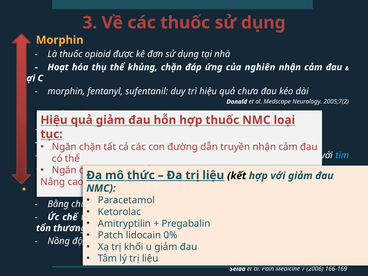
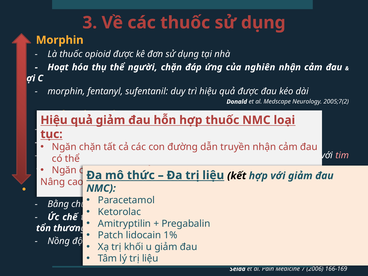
khủng: khủng -> người (143, 67)
quả chưa: chưa -> được (248, 91)
tim colour: light blue -> pink (342, 155)
0%: 0% -> 1% (171, 235)
